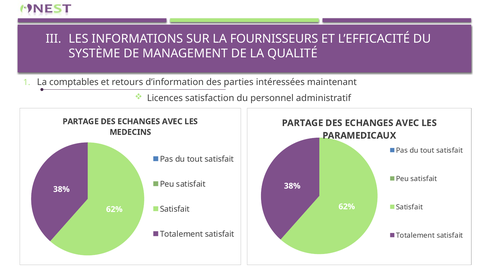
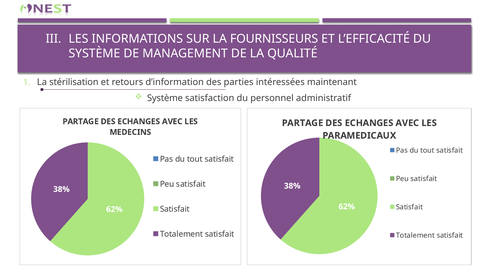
comptables: comptables -> stérilisation (74, 82)
Licences: Licences -> Système (165, 98)
